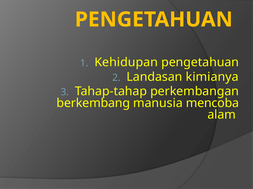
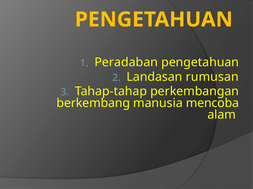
Kehidupan: Kehidupan -> Peradaban (126, 63)
kimianya: kimianya -> rumusan (212, 77)
